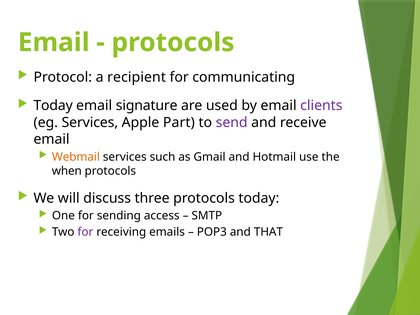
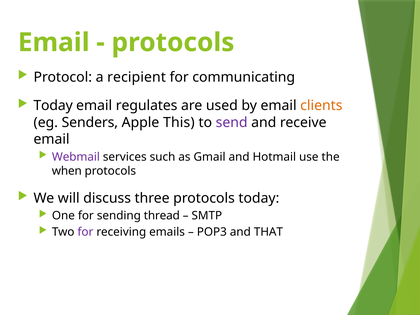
signature: signature -> regulates (147, 106)
clients colour: purple -> orange (321, 106)
eg Services: Services -> Senders (90, 122)
Part: Part -> This (179, 122)
Webmail colour: orange -> purple (76, 157)
access: access -> thread (162, 216)
